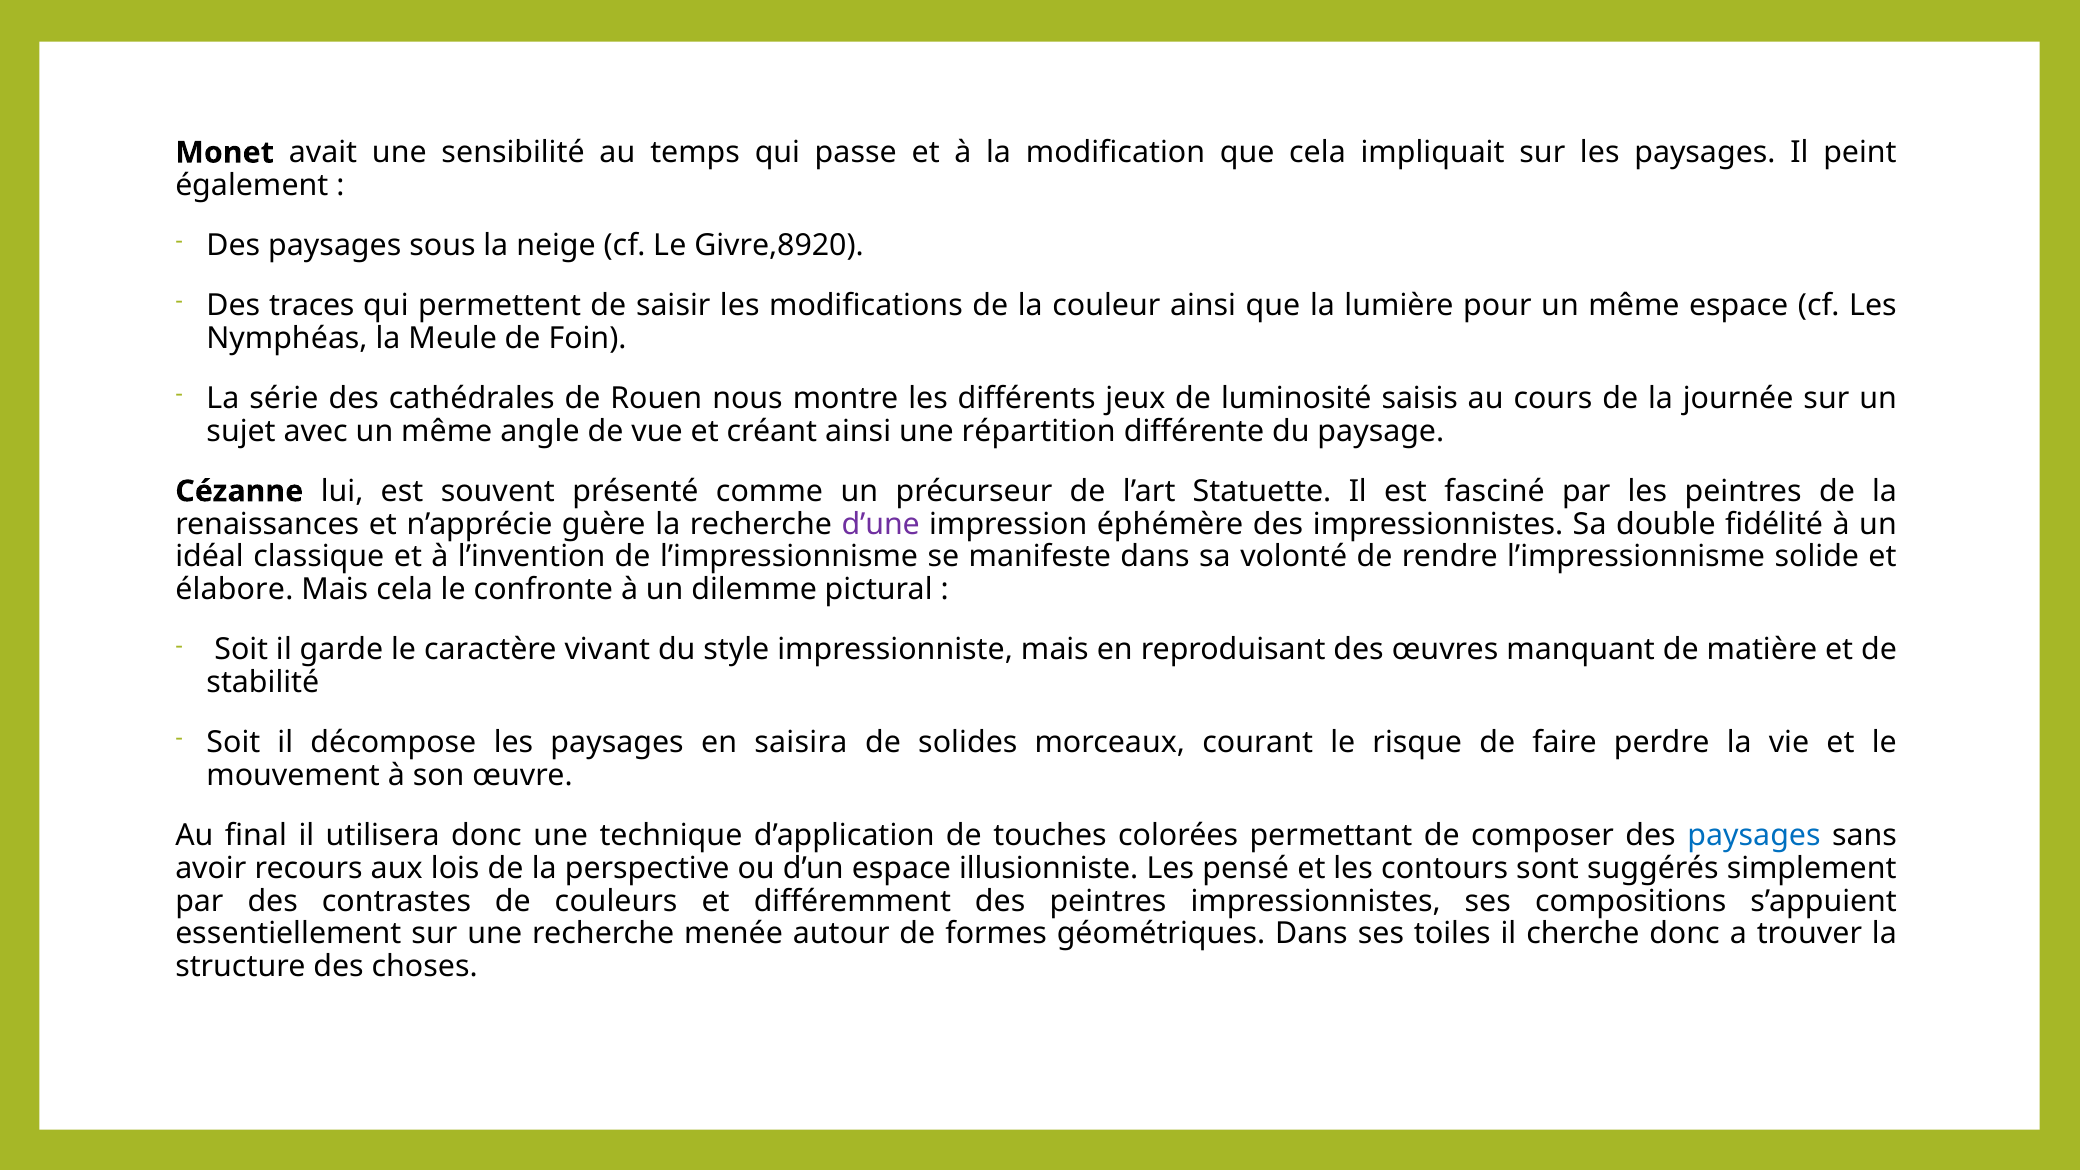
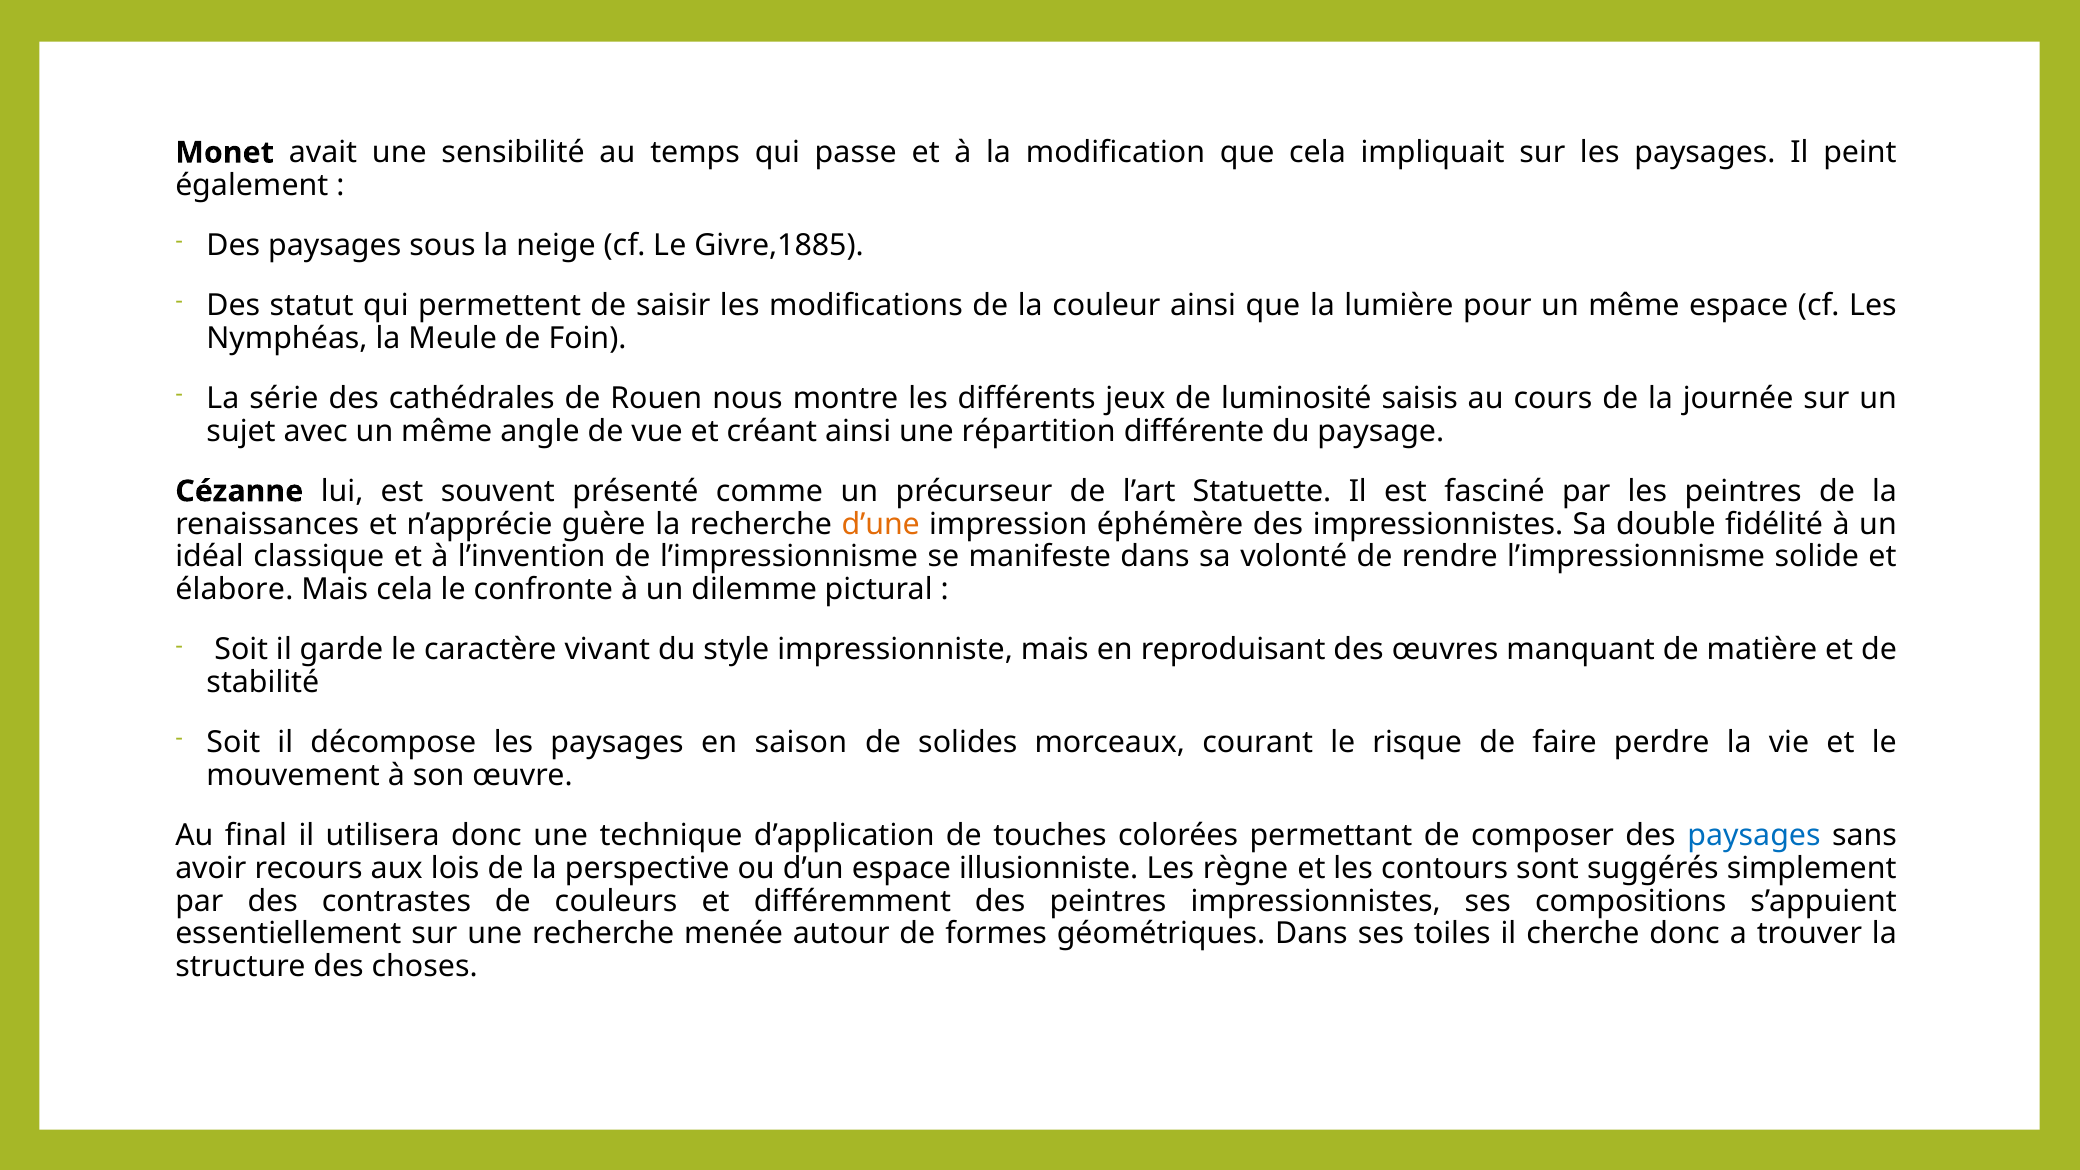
Givre,8920: Givre,8920 -> Givre,1885 (779, 245)
traces: traces -> statut (312, 306)
d’une colour: purple -> orange (881, 524)
saisira: saisira -> saison (801, 743)
pensé: pensé -> règne (1246, 868)
